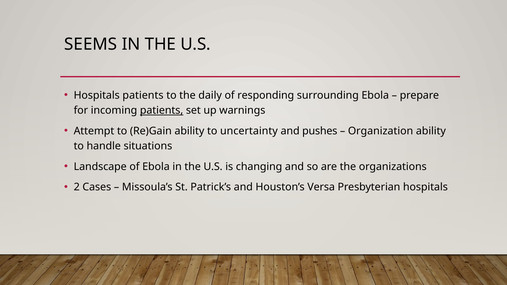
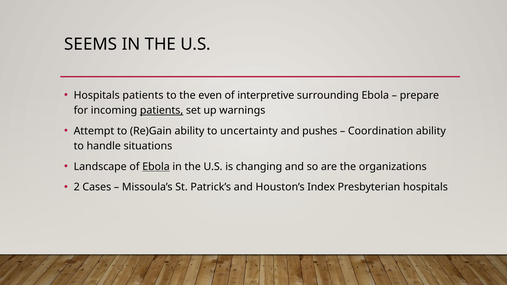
daily: daily -> even (210, 95)
responding: responding -> interpretive (266, 95)
Organization: Organization -> Coordination (381, 131)
Ebola underline: none -> present (156, 167)
Versa: Versa -> Index (321, 187)
